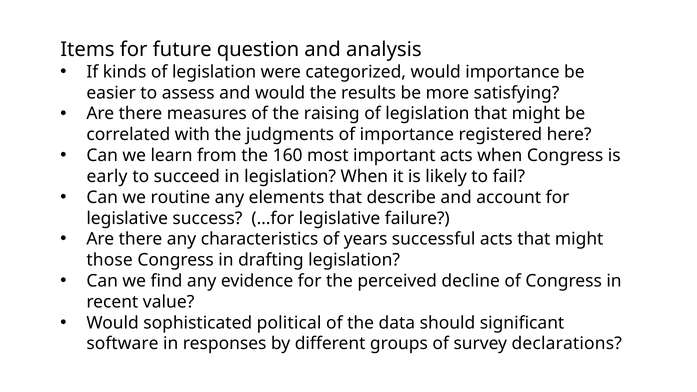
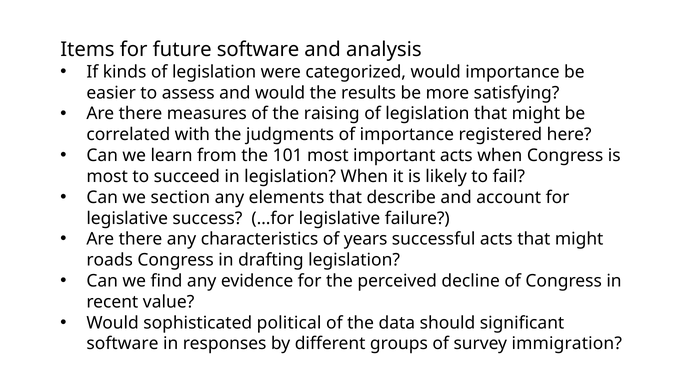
future question: question -> software (258, 49)
160: 160 -> 101 (288, 156)
early: early -> most (107, 176)
routine: routine -> section (180, 197)
those: those -> roads (110, 260)
declarations: declarations -> immigration (567, 344)
